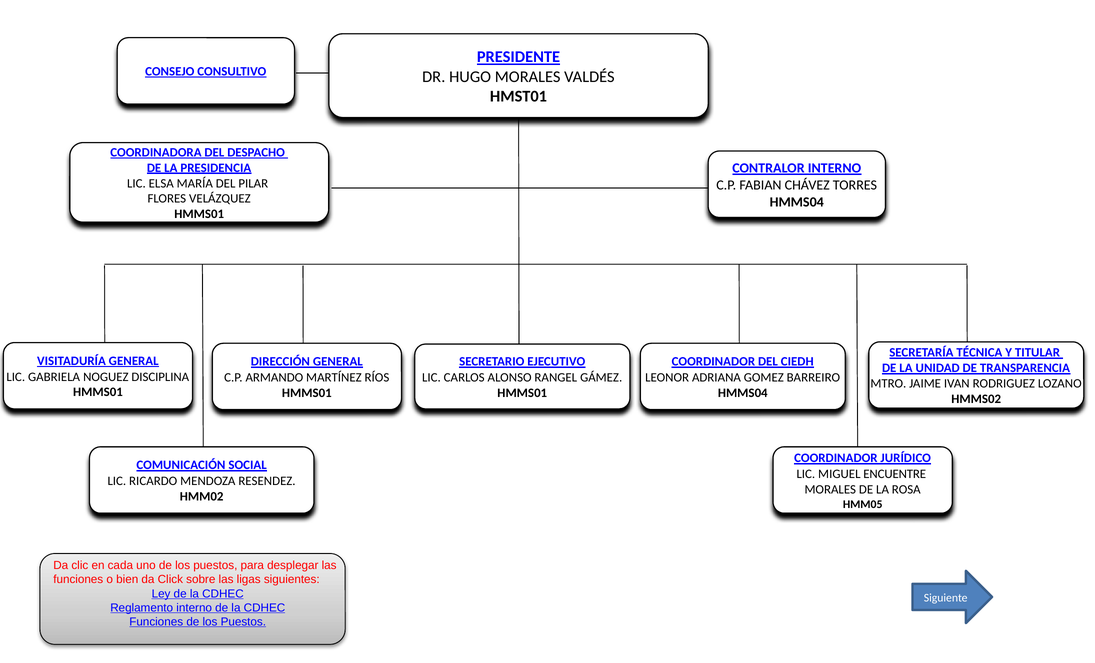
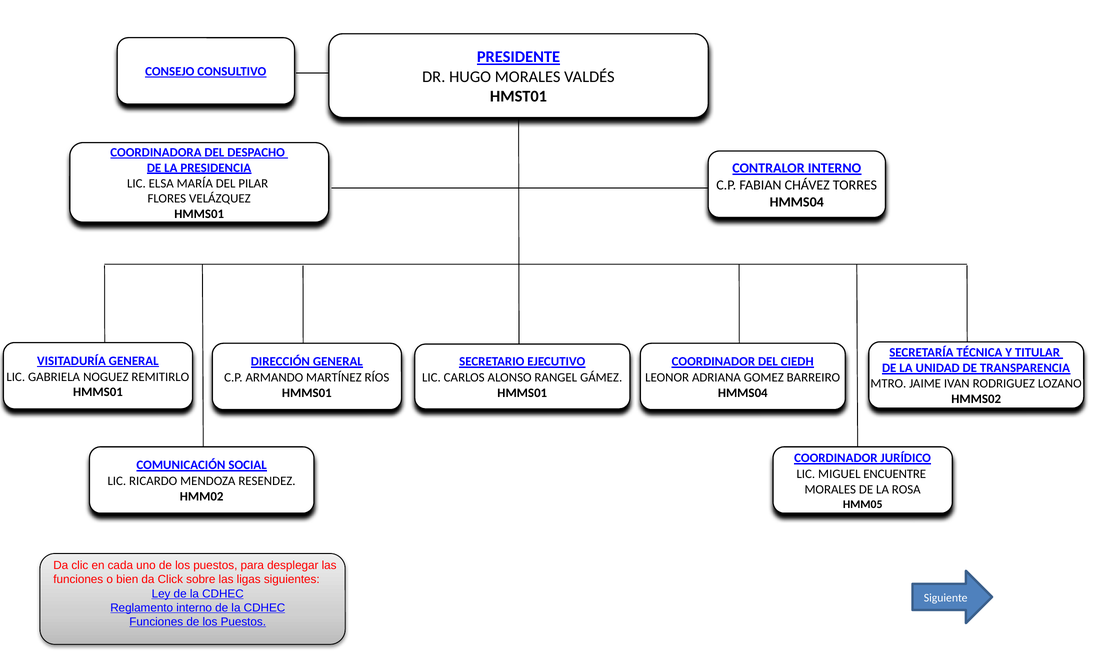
DISCIPLINA: DISCIPLINA -> REMITIRLO (160, 377)
